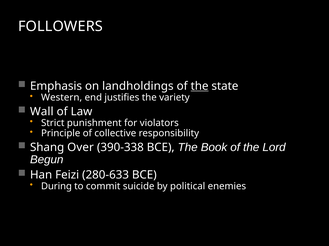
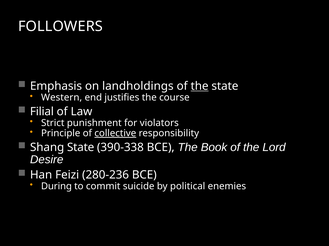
variety: variety -> course (174, 98)
Wall: Wall -> Filial (42, 112)
collective underline: none -> present (115, 134)
Shang Over: Over -> State (81, 148)
Begun: Begun -> Desire (47, 160)
280-633: 280-633 -> 280-236 (106, 175)
